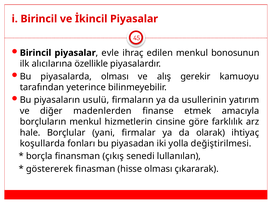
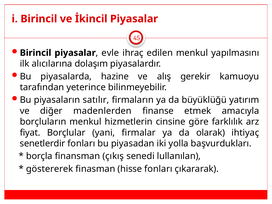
bonosunun: bonosunun -> yapılmasını (235, 53)
özellikle: özellikle -> dolaşım (91, 64)
piyasalarda olması: olması -> hazine (115, 76)
usulü: usulü -> satılır (96, 100)
usullerinin: usullerinin -> büyüklüğü (204, 100)
hale: hale -> fiyat (30, 133)
koşullarda: koşullarda -> senetlerdir (43, 144)
değiştirilmesi: değiştirilmesi -> başvurdukları (221, 144)
hisse olması: olması -> fonları (158, 169)
